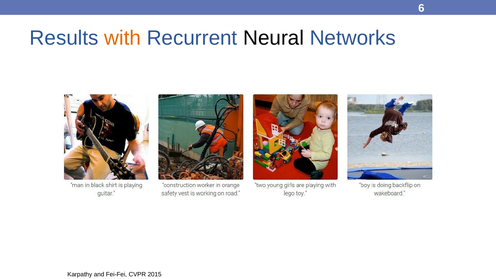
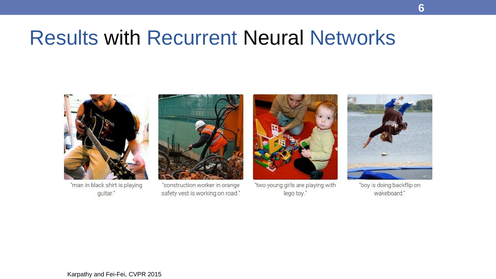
with colour: orange -> black (123, 38)
